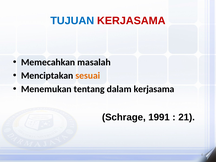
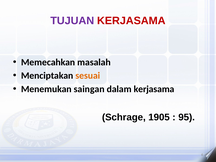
TUJUAN colour: blue -> purple (72, 21)
tentang: tentang -> saingan (89, 89)
1991: 1991 -> 1905 (159, 117)
21: 21 -> 95 (187, 117)
